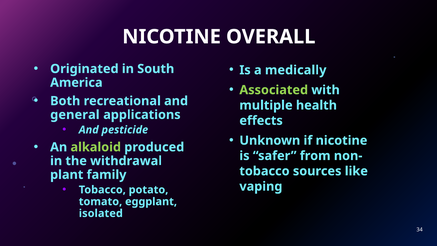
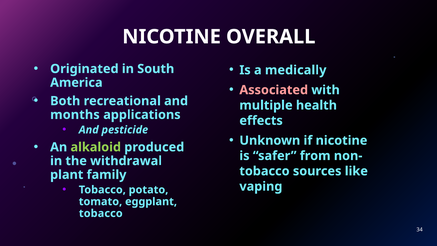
Associated colour: light green -> pink (274, 90)
general: general -> months (75, 115)
isolated: isolated -> tobacco (101, 213)
